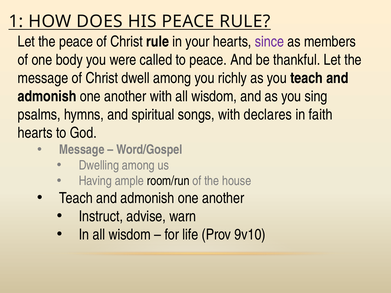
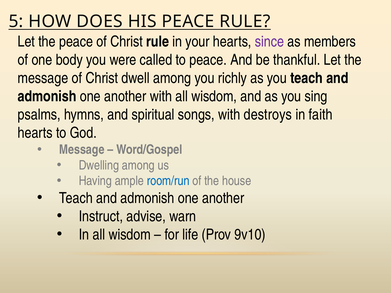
1: 1 -> 5 (16, 22)
declares: declares -> destroys (268, 115)
room/run colour: black -> blue (168, 181)
